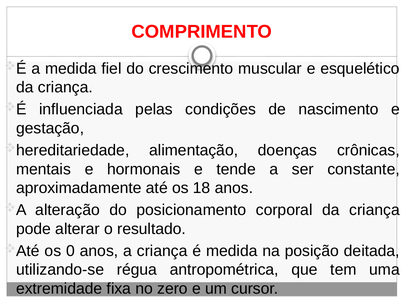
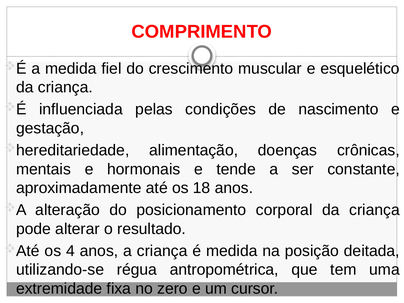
0: 0 -> 4 (71, 251)
